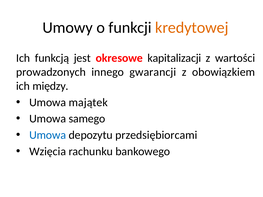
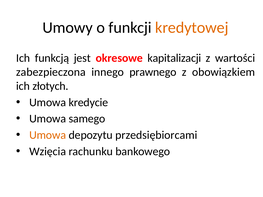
prowadzonych: prowadzonych -> zabezpieczona (51, 72)
gwarancji: gwarancji -> prawnego (153, 72)
między: między -> złotych (50, 86)
majątek: majątek -> kredycie (88, 102)
Umowa colour: blue -> orange (48, 135)
